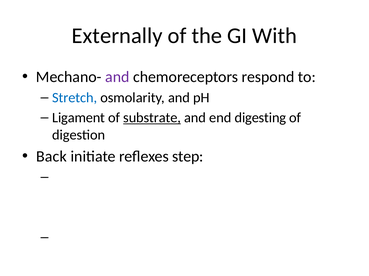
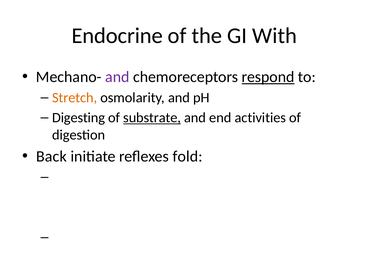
Externally: Externally -> Endocrine (117, 36)
respond underline: none -> present (268, 77)
Stretch colour: blue -> orange (75, 98)
Ligament: Ligament -> Digesting (79, 118)
digesting: digesting -> activities (260, 118)
step: step -> fold (188, 157)
